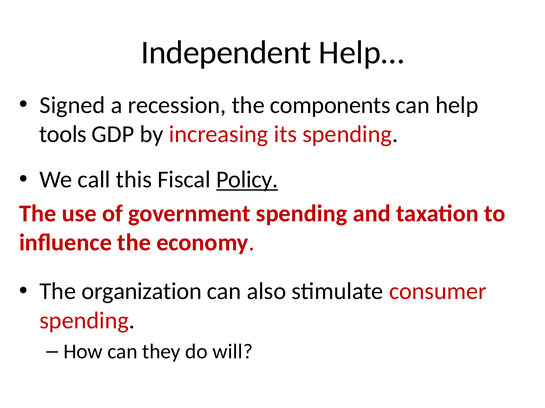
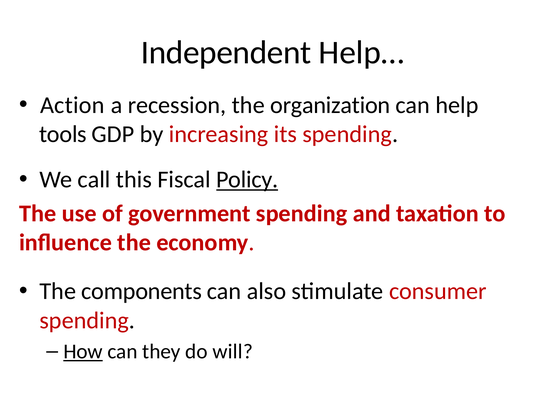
Signed: Signed -> Action (72, 105)
components: components -> organization (330, 105)
organization: organization -> components (142, 292)
How underline: none -> present (83, 352)
